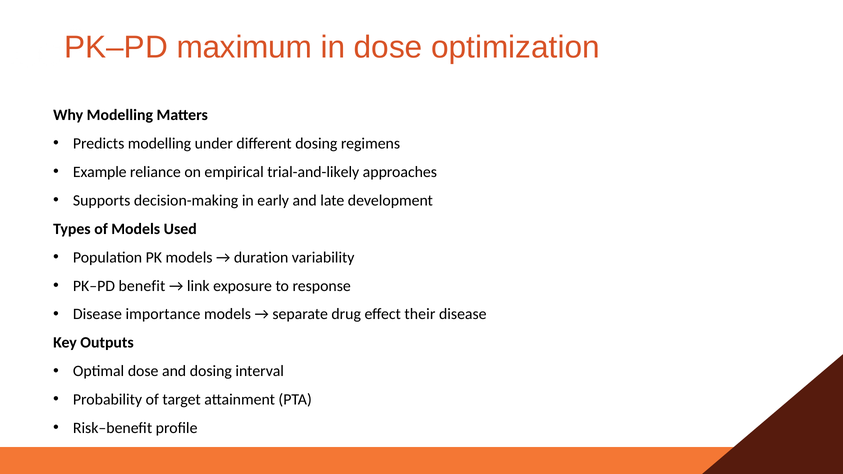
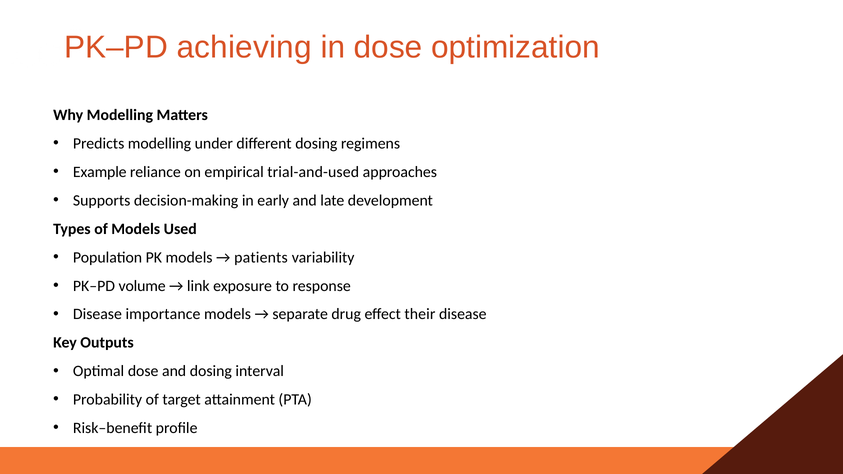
maximum: maximum -> achieving (244, 47)
trial-and-likely: trial-and-likely -> trial-and-used (313, 172)
duration: duration -> patients (261, 257)
benefit: benefit -> volume (142, 286)
